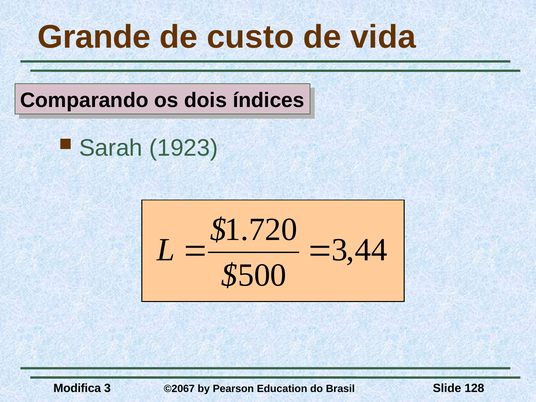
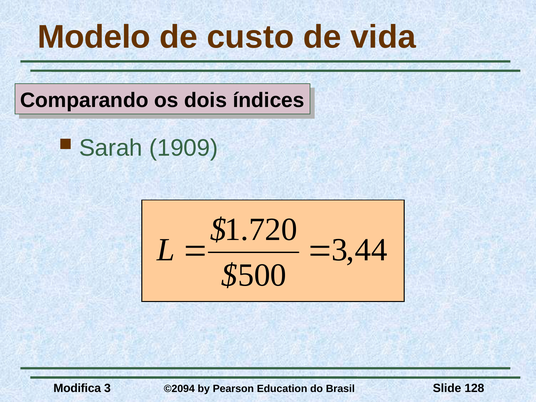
Grande: Grande -> Modelo (94, 37)
1923: 1923 -> 1909 (184, 148)
©2067: ©2067 -> ©2094 (179, 389)
